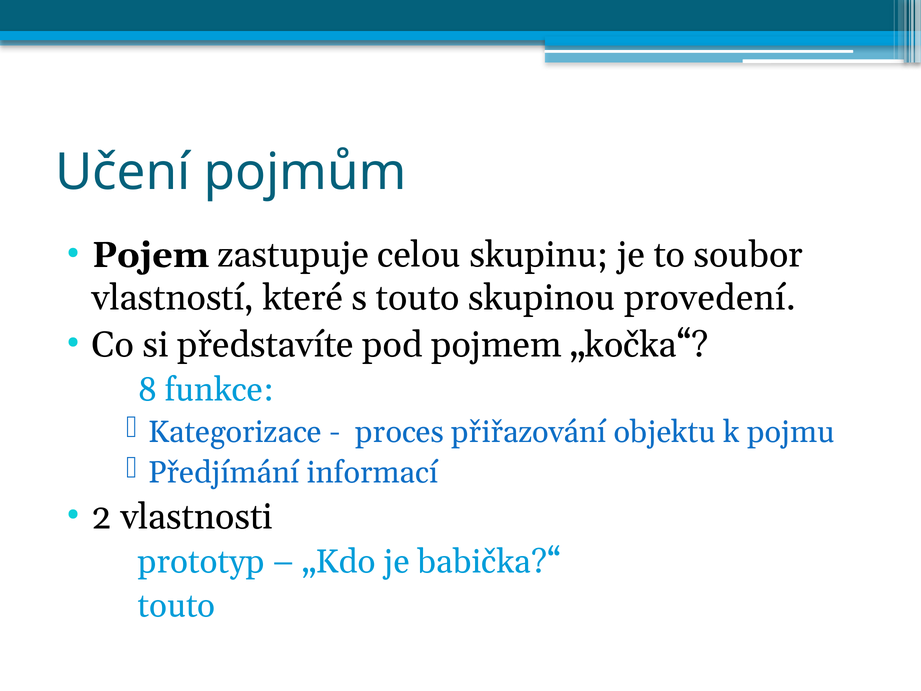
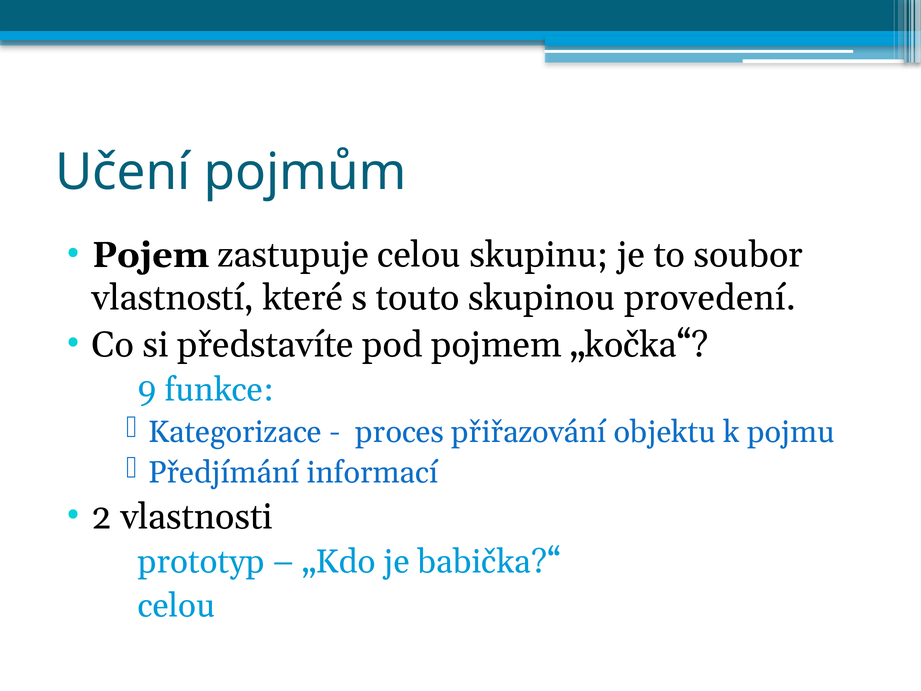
8: 8 -> 9 (147, 390)
touto: touto -> celou (177, 606)
